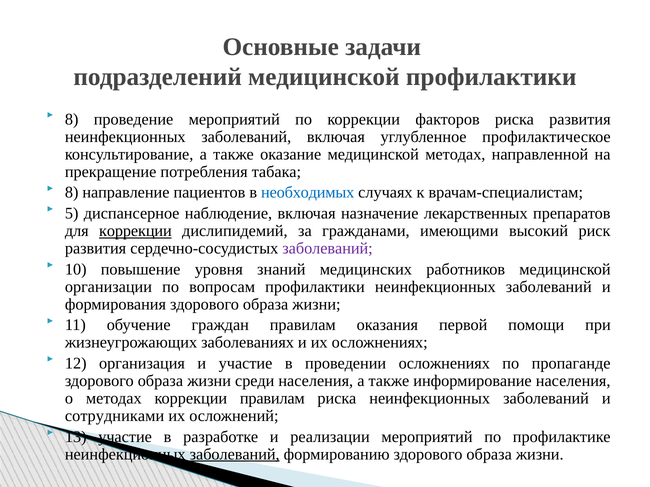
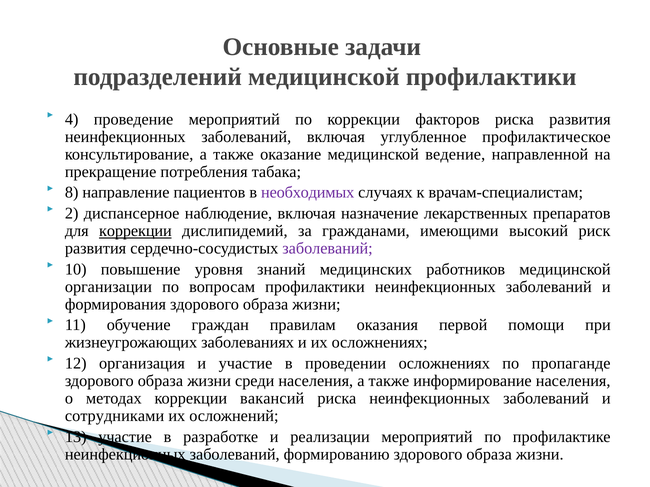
8: 8 -> 4 (72, 119)
медицинской методах: методах -> ведение (455, 154)
необходимых colour: blue -> purple (308, 193)
5: 5 -> 2 (72, 214)
коррекции правилам: правилам -> вакансий (272, 399)
заболеваний underline: present -> none (235, 455)
